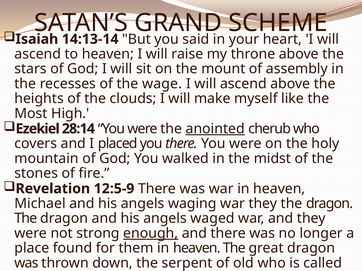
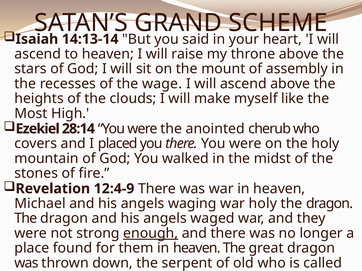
anointed underline: present -> none (215, 129)
12:5-9: 12:5-9 -> 12:4-9 (114, 189)
war they: they -> holy (263, 204)
